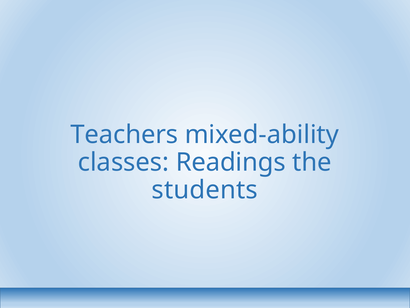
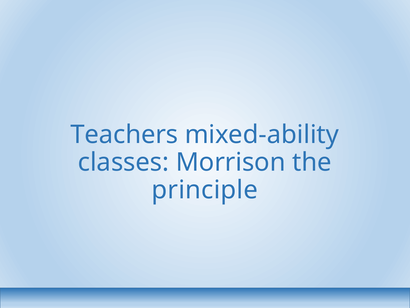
Readings: Readings -> Morrison (231, 162)
students: students -> principle (205, 190)
